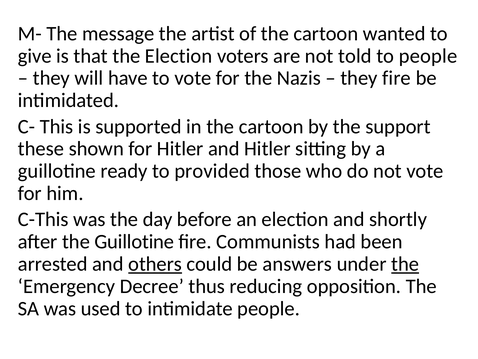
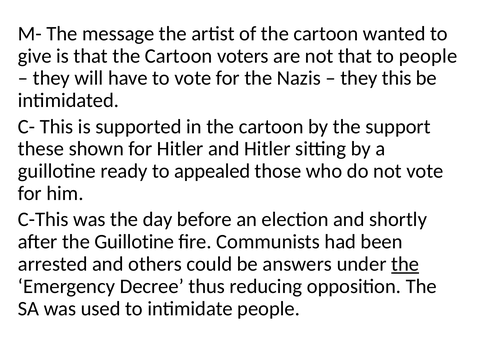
that the Election: Election -> Cartoon (179, 56)
not told: told -> that (355, 56)
they fire: fire -> this (397, 78)
provided: provided -> appealed (212, 171)
others underline: present -> none (155, 264)
